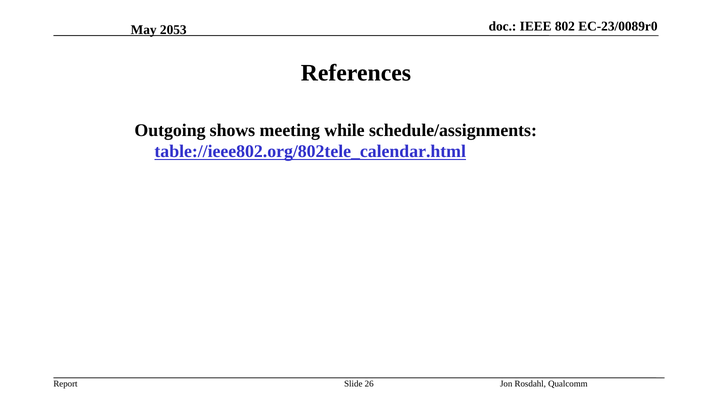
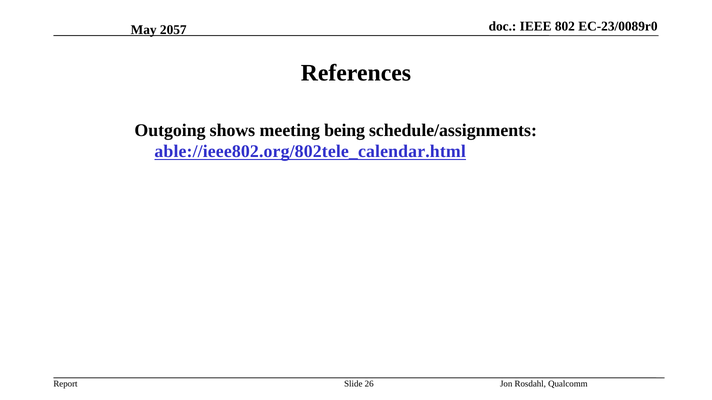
2053: 2053 -> 2057 (173, 30)
while: while -> being (345, 130)
table://ieee802.org/802tele_calendar.html: table://ieee802.org/802tele_calendar.html -> able://ieee802.org/802tele_calendar.html (310, 152)
